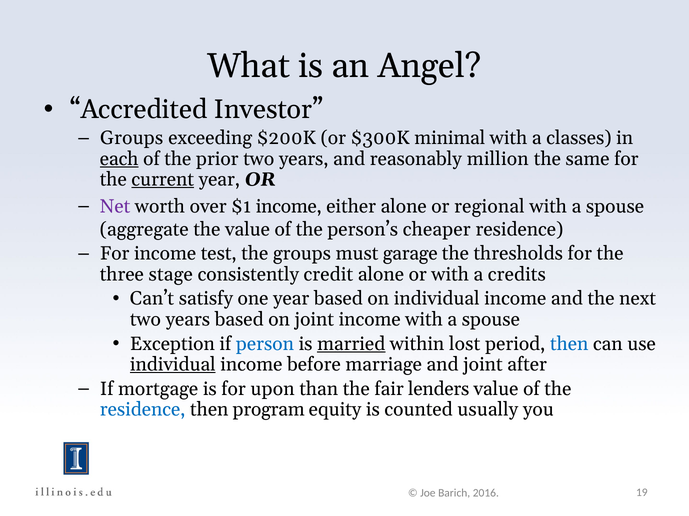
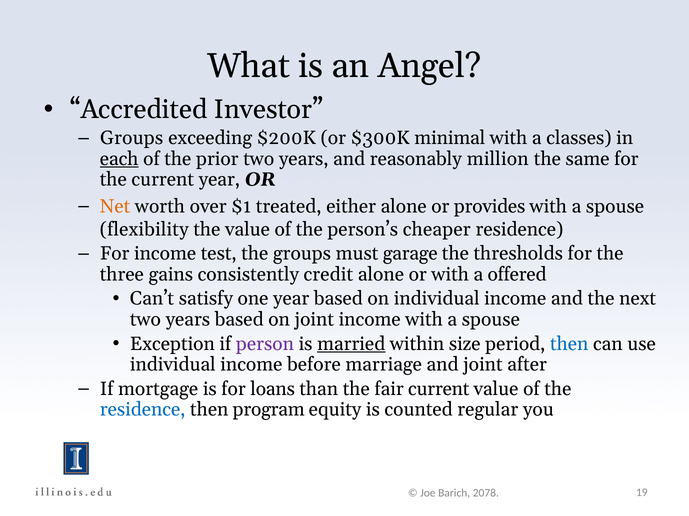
current underline: present -> none (163, 180)
Net colour: purple -> orange (115, 207)
$1 income: income -> treated (289, 207)
regional: regional -> provides (490, 207)
aggregate: aggregate -> flexibility (144, 230)
stage: stage -> gains (171, 275)
credits: credits -> offered (517, 275)
person colour: blue -> purple (265, 344)
lost: lost -> size (465, 344)
individual underline: present -> none (173, 365)
upon: upon -> loans (273, 389)
fair lenders: lenders -> current (439, 389)
usually: usually -> regular (488, 410)
2016: 2016 -> 2078 (486, 493)
